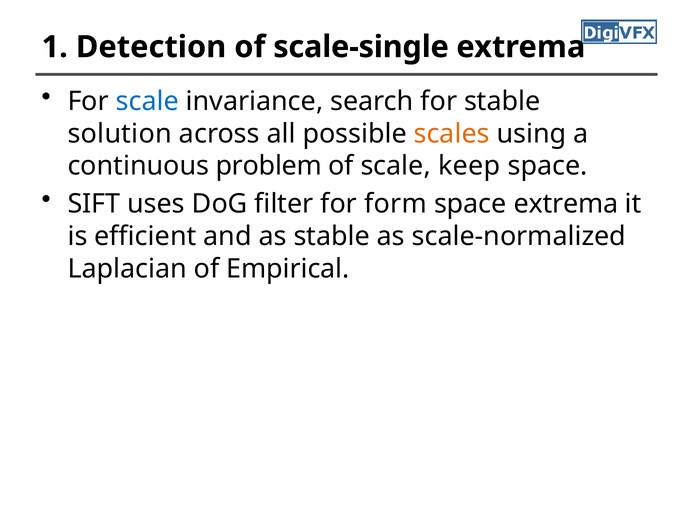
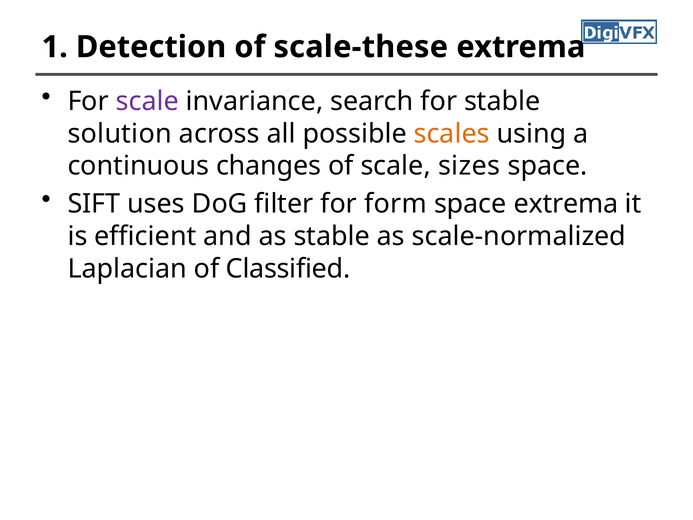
scale-single: scale-single -> scale-these (361, 47)
scale colour: blue -> purple (147, 101)
problem: problem -> changes (269, 166)
keep: keep -> sizes (469, 166)
Empirical: Empirical -> Classified (288, 268)
